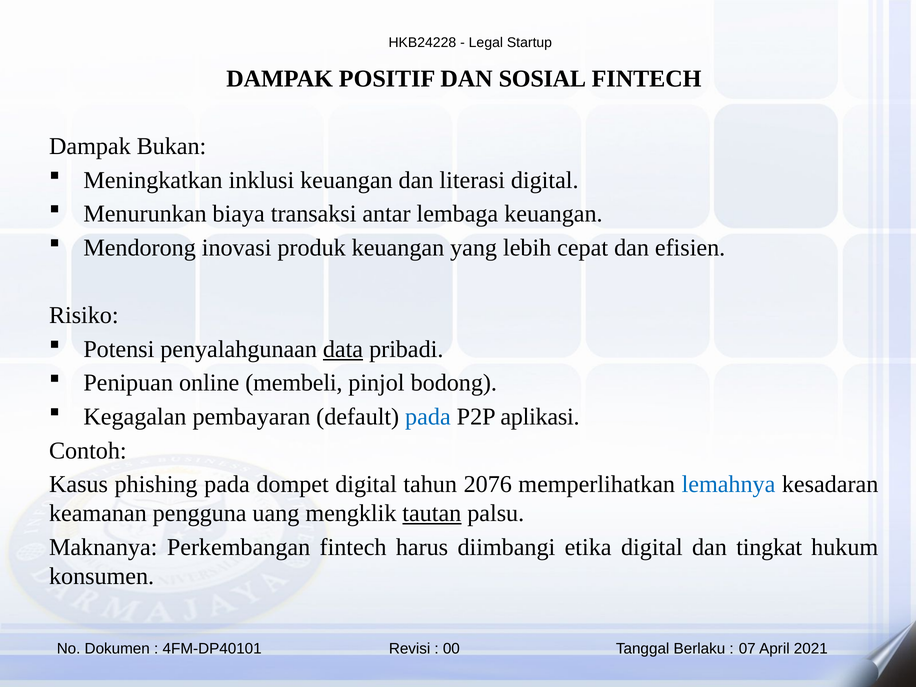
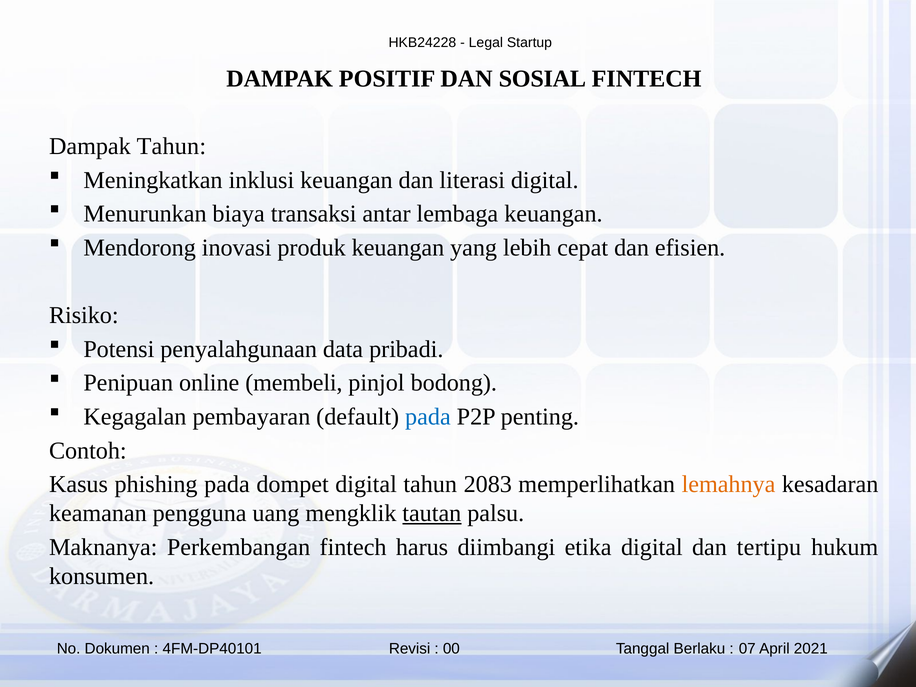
Dampak Bukan: Bukan -> Tahun (171, 146)
data underline: present -> none (343, 349)
aplikasi: aplikasi -> penting (540, 417)
2076: 2076 -> 2083 (488, 485)
lemahnya colour: blue -> orange (729, 485)
tingkat: tingkat -> tertipu (769, 547)
